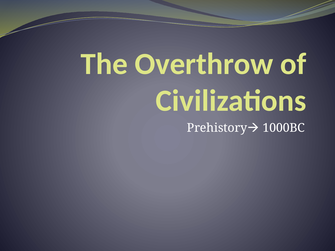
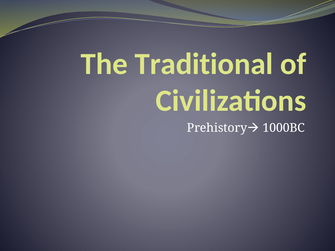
Overthrow: Overthrow -> Traditional (204, 64)
